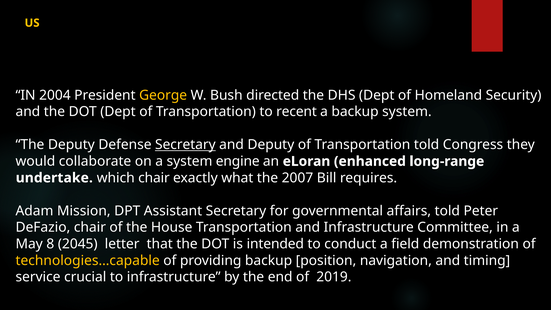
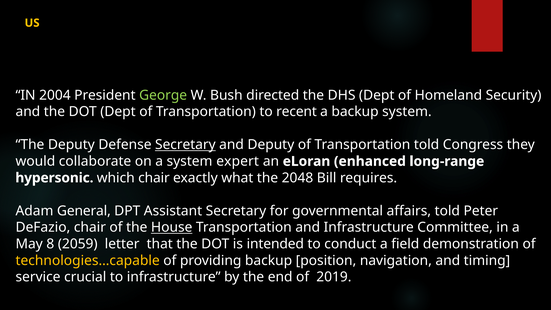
George colour: yellow -> light green (163, 95)
engine: engine -> expert (238, 161)
undertake: undertake -> hypersonic (54, 178)
2007: 2007 -> 2048 (297, 178)
Mission: Mission -> General (84, 211)
House underline: none -> present (172, 227)
2045: 2045 -> 2059 (78, 244)
